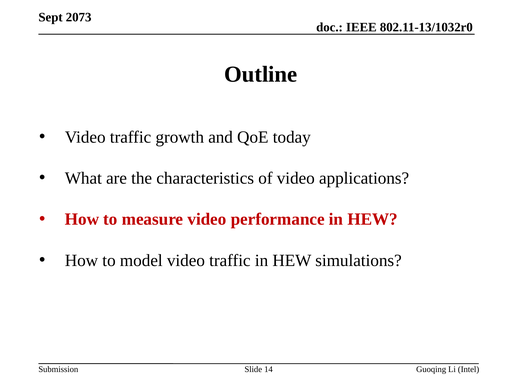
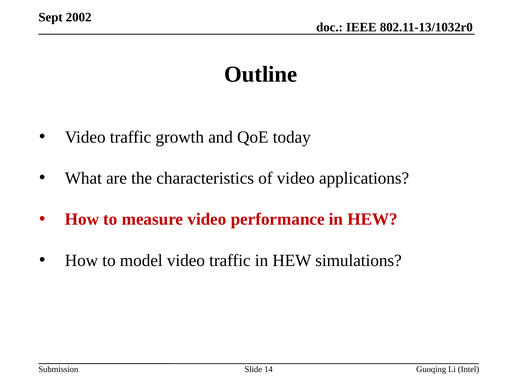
2073: 2073 -> 2002 (79, 17)
